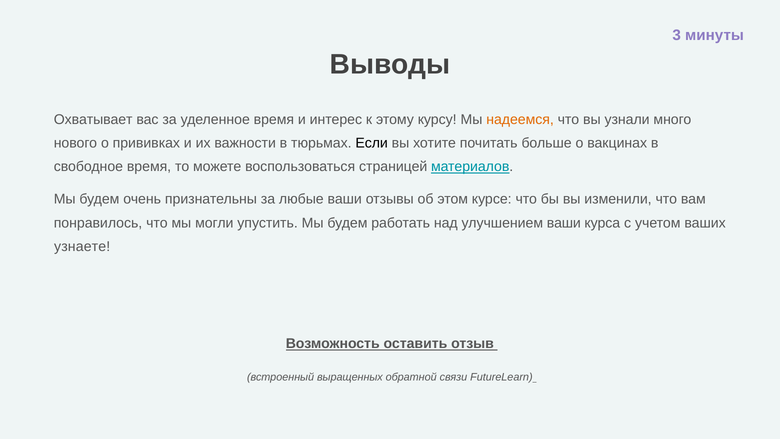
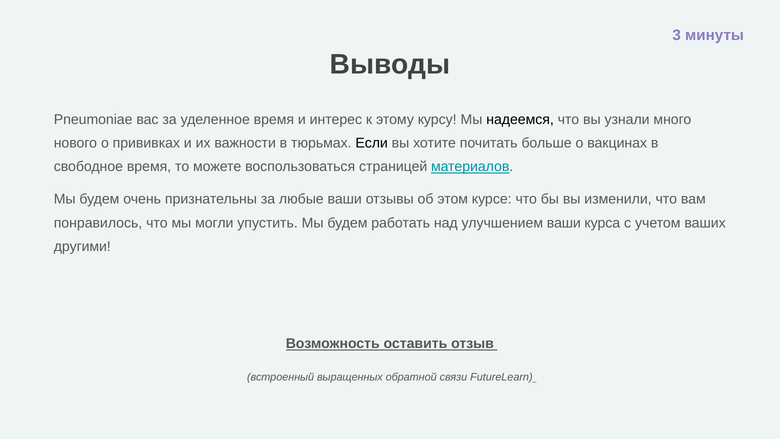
Охватывает: Охватывает -> Pneumoniae (93, 119)
надеемся colour: orange -> black (520, 119)
узнаете: узнаете -> другими (82, 246)
